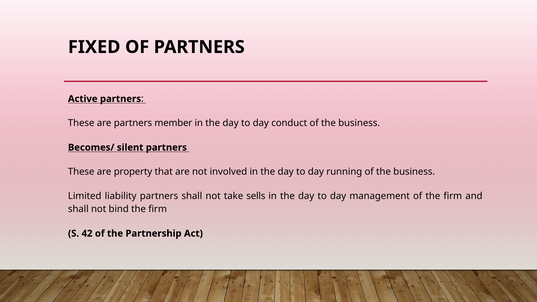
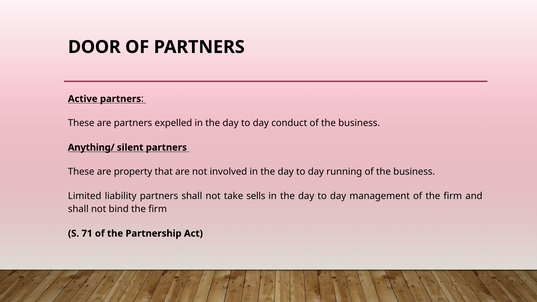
FIXED: FIXED -> DOOR (94, 47)
member: member -> expelled (173, 123)
Becomes/: Becomes/ -> Anything/ (91, 147)
42: 42 -> 71 (87, 234)
